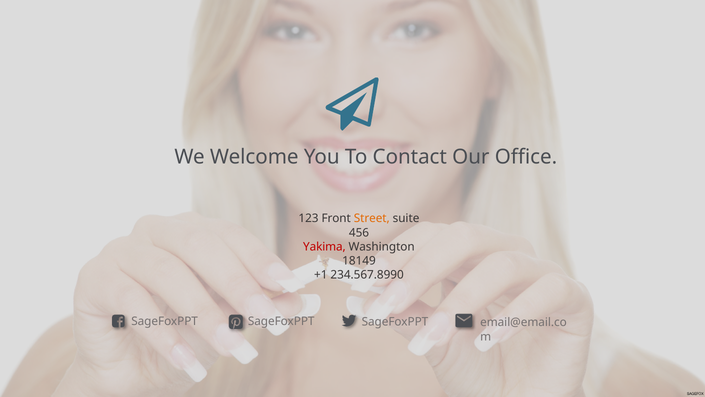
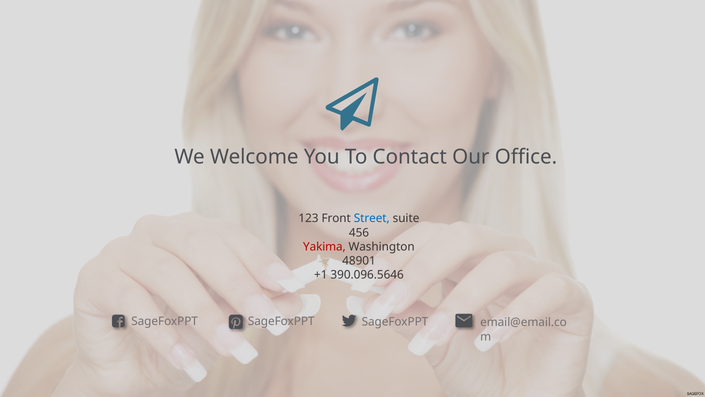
Street colour: orange -> blue (372, 218)
18149: 18149 -> 48901 (359, 261)
234.567.8990: 234.567.8990 -> 390.096.5646 (367, 275)
